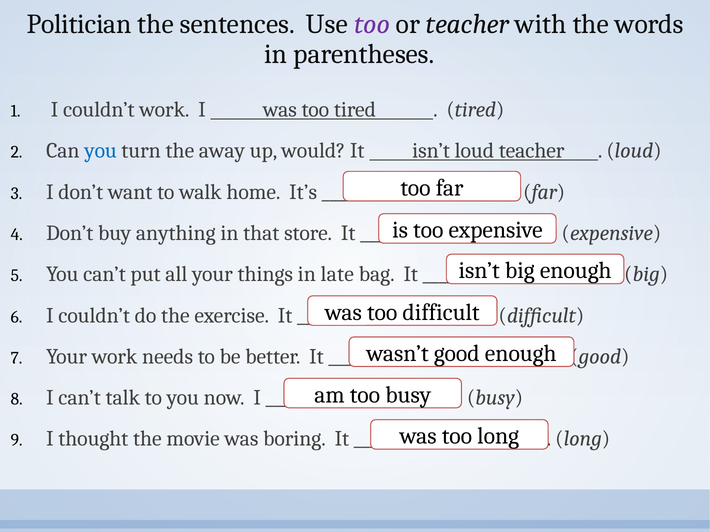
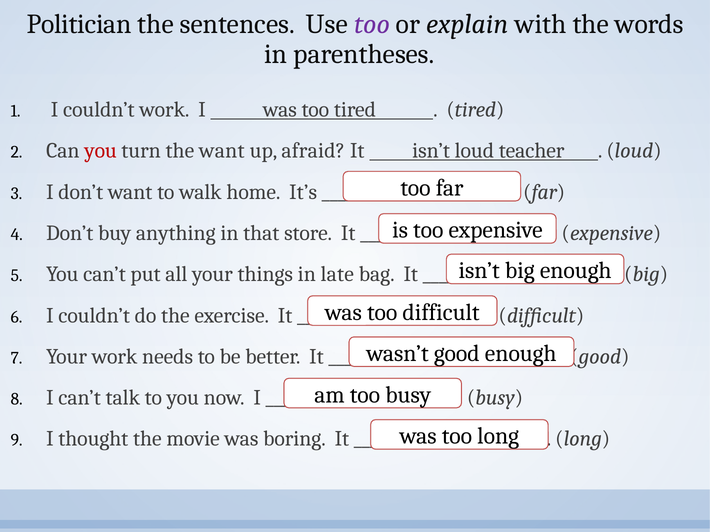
or teacher: teacher -> explain (467, 24)
you colour: blue -> red (101, 151)
the away: away -> want (222, 151)
would: would -> afraid (313, 151)
